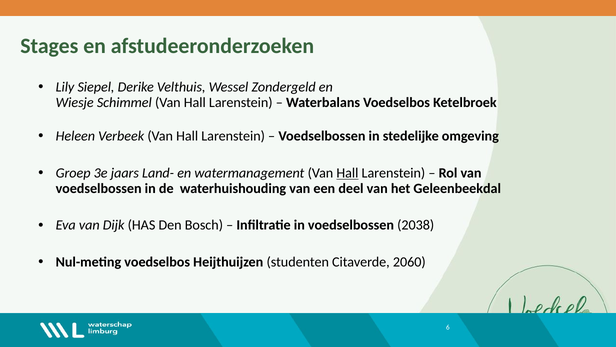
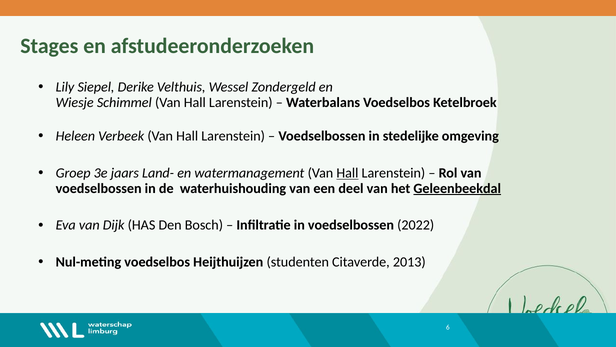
Geleenbeekdal underline: none -> present (457, 188)
2038: 2038 -> 2022 (416, 225)
2060: 2060 -> 2013 (409, 262)
